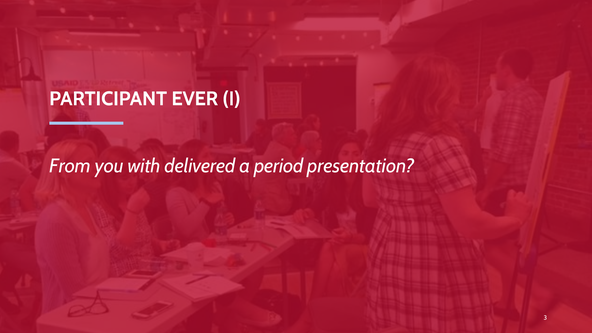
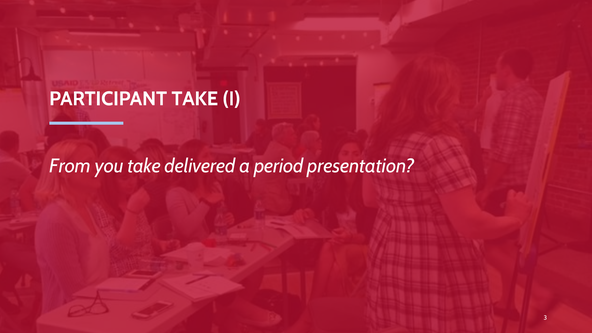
PARTICIPANT EVER: EVER -> TAKE (195, 99)
you with: with -> take (144, 166)
